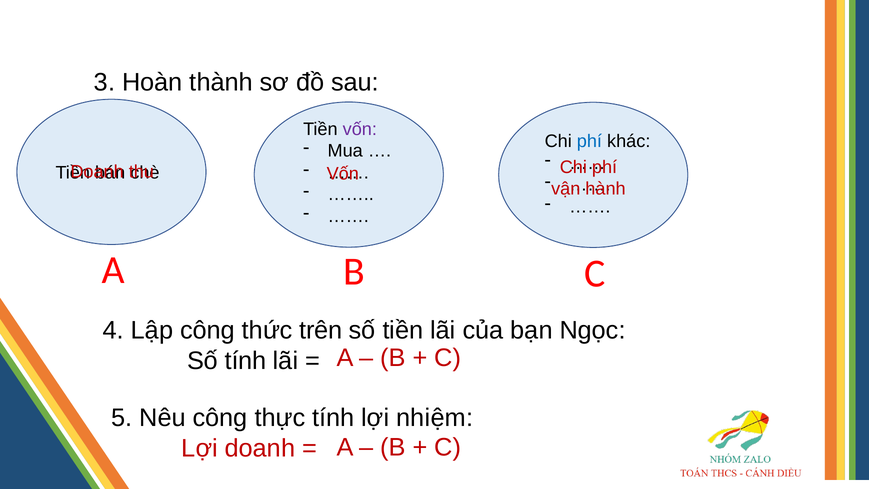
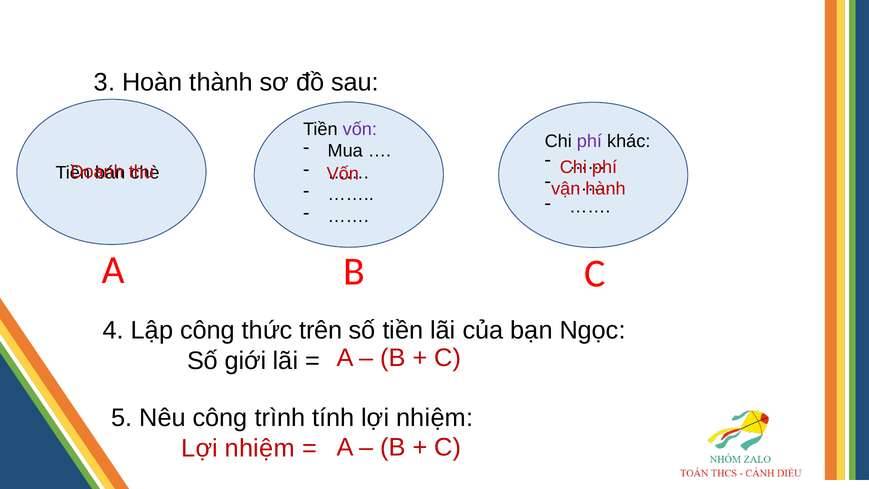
phí colour: blue -> purple (589, 141)
tính: tính -> giới (246, 361)
thực: thực -> trình (280, 418)
doanh: doanh -> nhiệm (260, 448)
